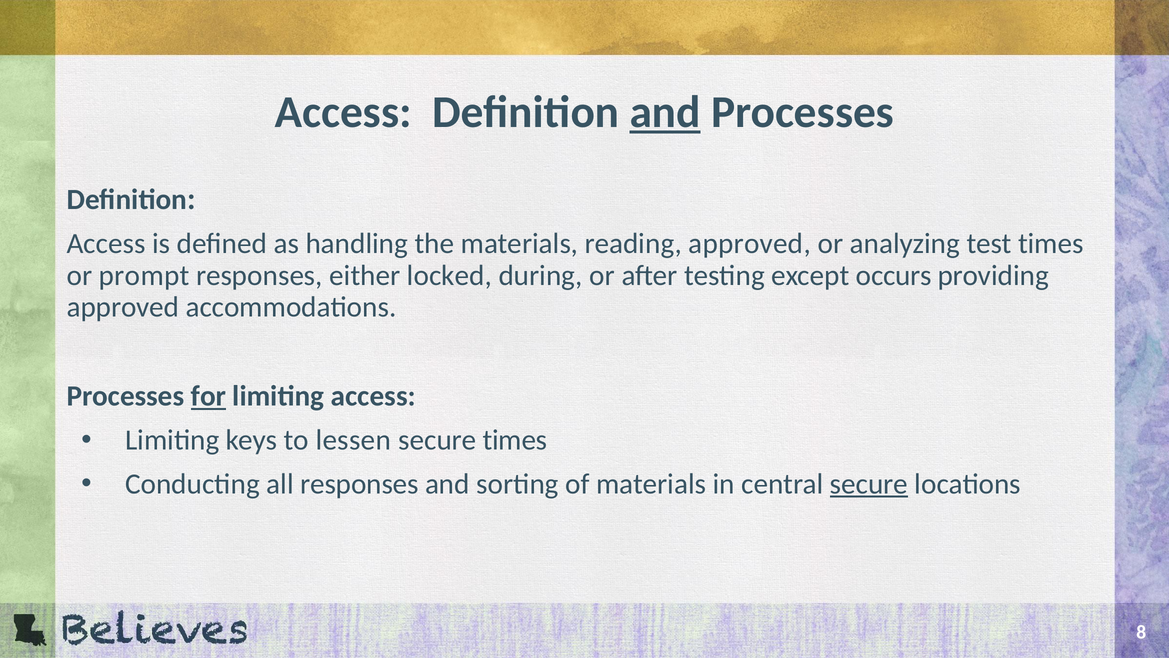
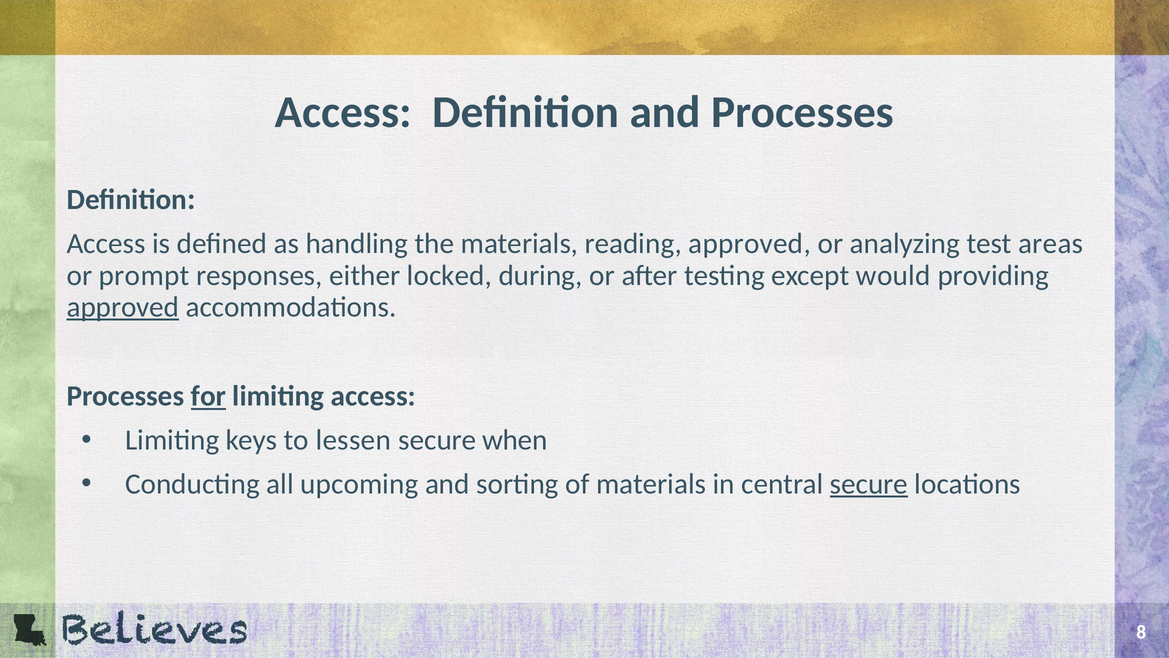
and underline: present -> none (665, 112)
test times: times -> areas (1051, 244)
occurs: occurs -> would (893, 275)
approved underline: none -> present (123, 307)
secure times: times -> when (515, 440)
all responses: responses -> upcoming (359, 484)
